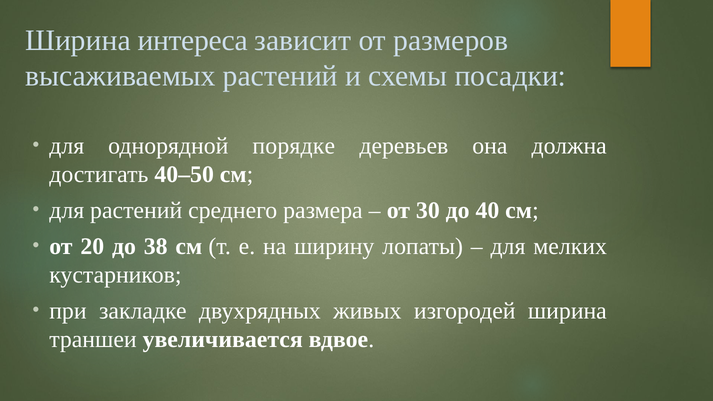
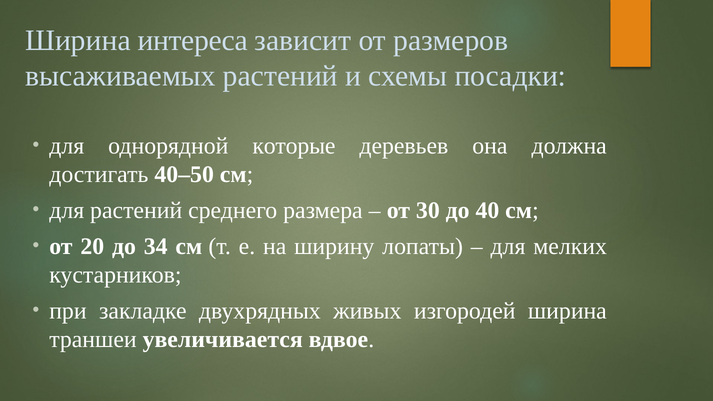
порядке: порядке -> которые (294, 146)
38: 38 -> 34 (156, 246)
